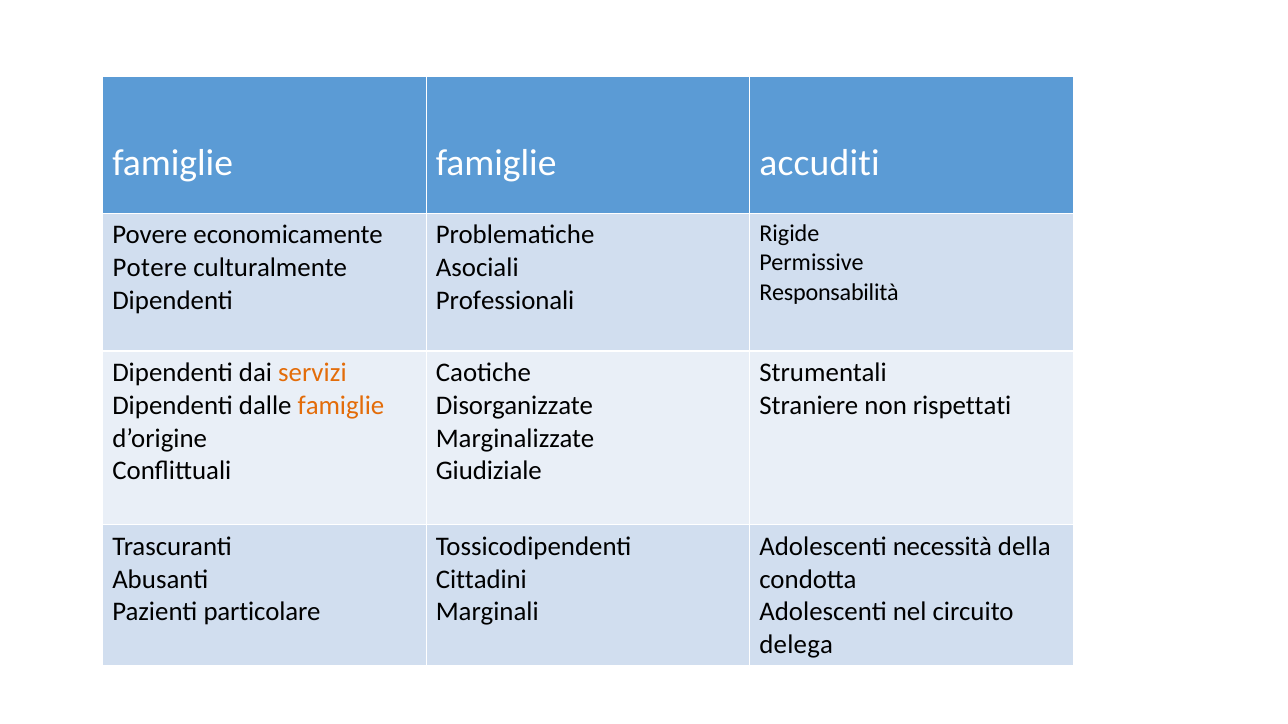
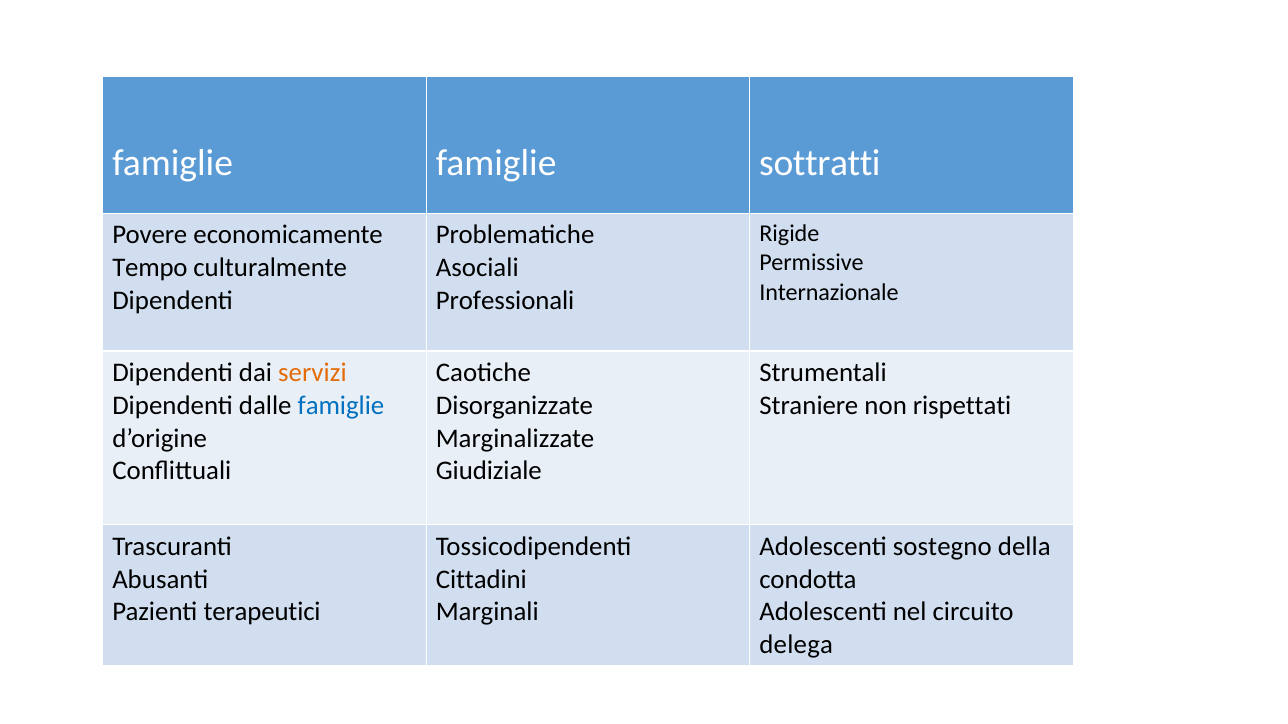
accuditi: accuditi -> sottratti (820, 163)
Potere: Potere -> Tempo (150, 268)
Responsabilità: Responsabilità -> Internazionale (829, 292)
famiglie colour: orange -> blue (341, 406)
necessità: necessità -> sostegno (942, 547)
particolare: particolare -> terapeutici (262, 612)
